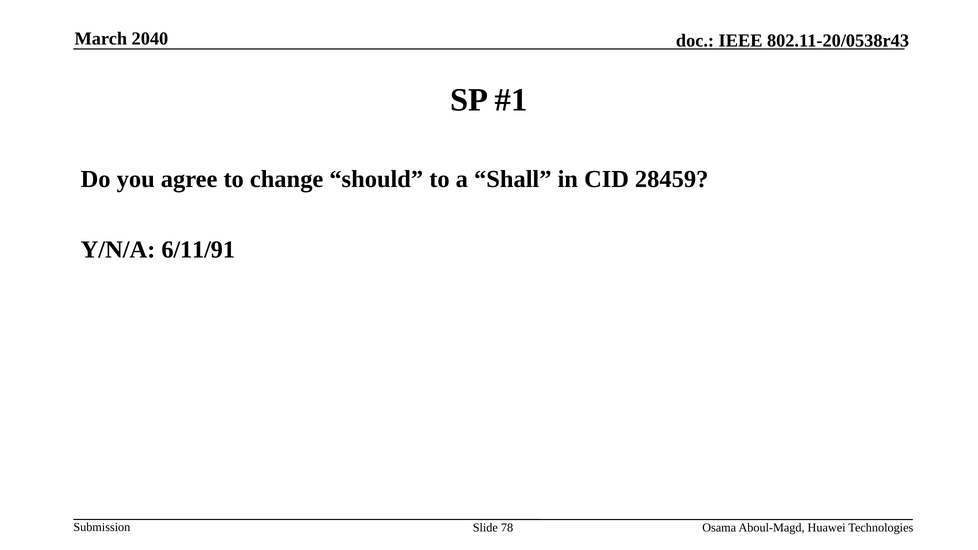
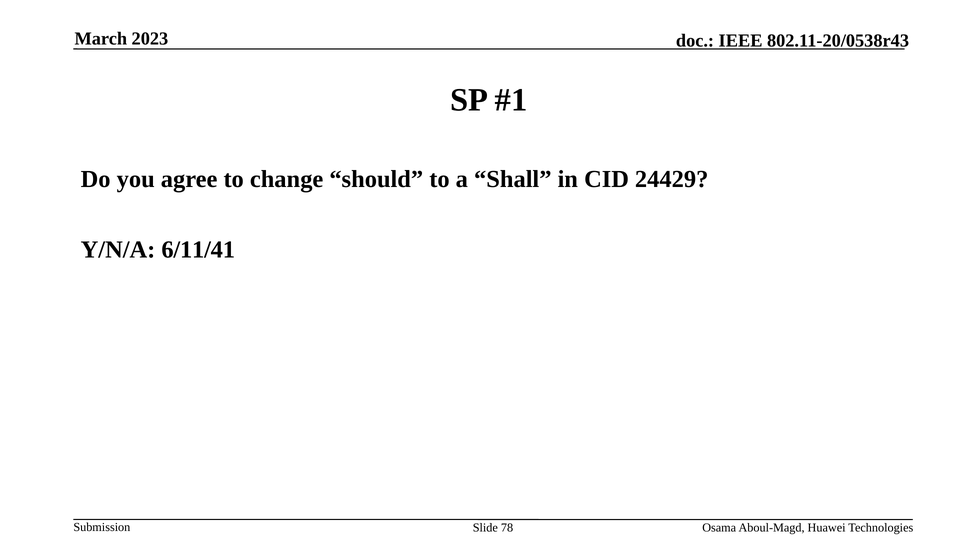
2040: 2040 -> 2023 (150, 39)
28459: 28459 -> 24429 (672, 179)
6/11/91: 6/11/91 -> 6/11/41 (198, 250)
